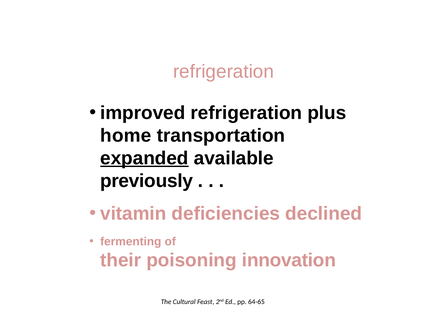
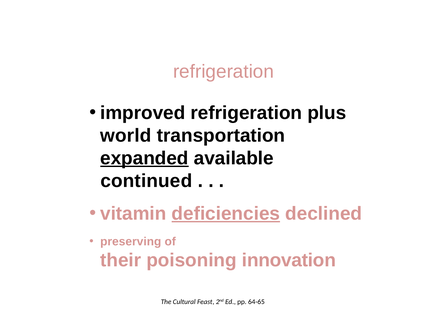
home: home -> world (126, 136)
previously: previously -> continued (146, 181)
deficiencies underline: none -> present (226, 214)
fermenting: fermenting -> preserving (131, 242)
